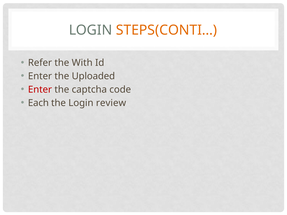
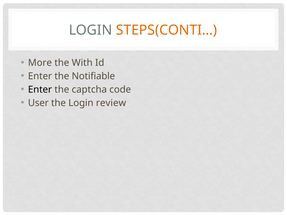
Refer: Refer -> More (40, 63)
Uploaded: Uploaded -> Notifiable (93, 76)
Enter colour: red -> black (40, 90)
Each: Each -> User (38, 103)
